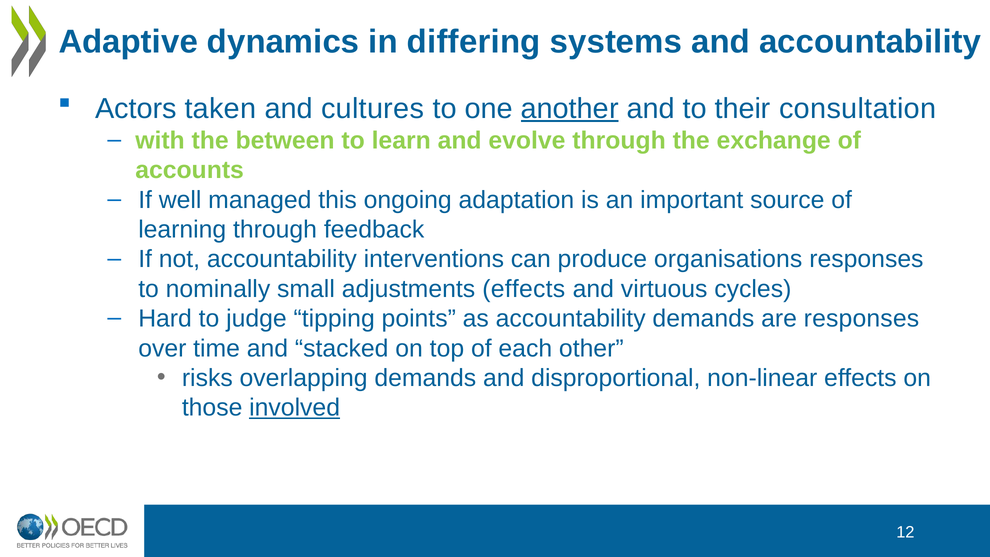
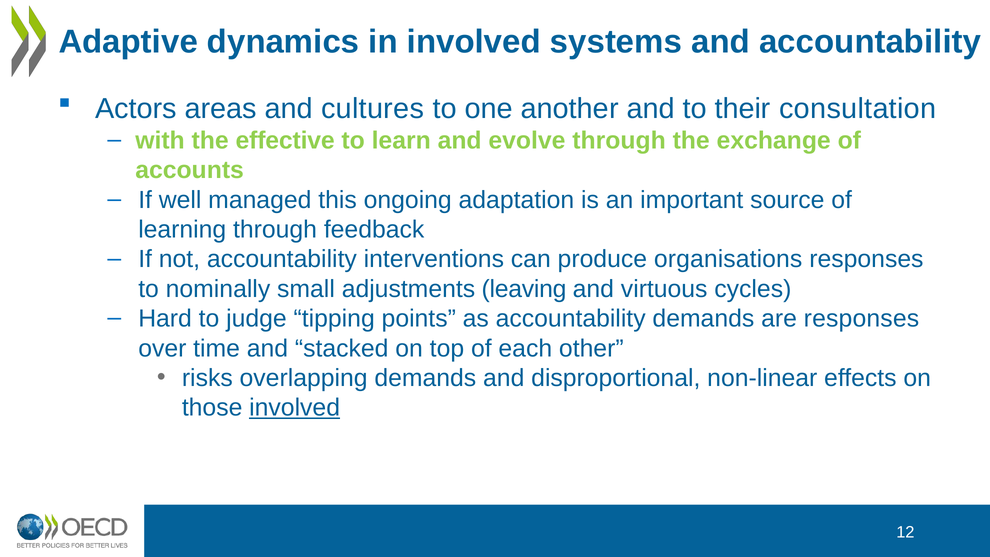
in differing: differing -> involved (474, 42)
taken: taken -> areas (221, 108)
another underline: present -> none (570, 108)
between: between -> effective (285, 140)
adjustments effects: effects -> leaving (524, 289)
